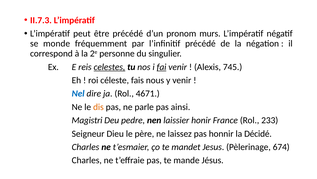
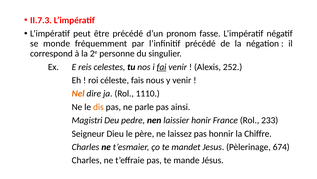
murs: murs -> fasse (210, 33)
celestes underline: present -> none (109, 67)
745: 745 -> 252 (233, 67)
Nel colour: blue -> orange (78, 93)
4671: 4671 -> 1110 (148, 93)
Décidé: Décidé -> Chiffre (258, 133)
